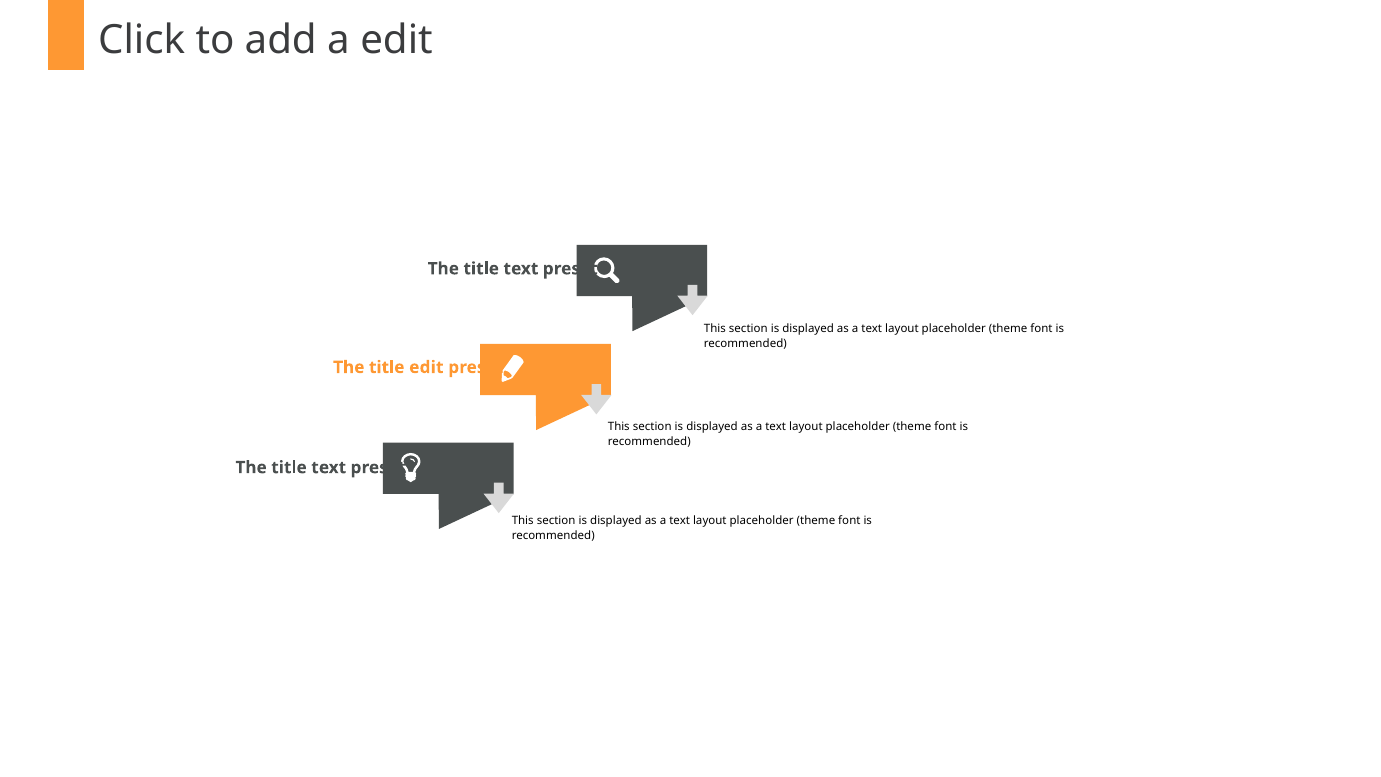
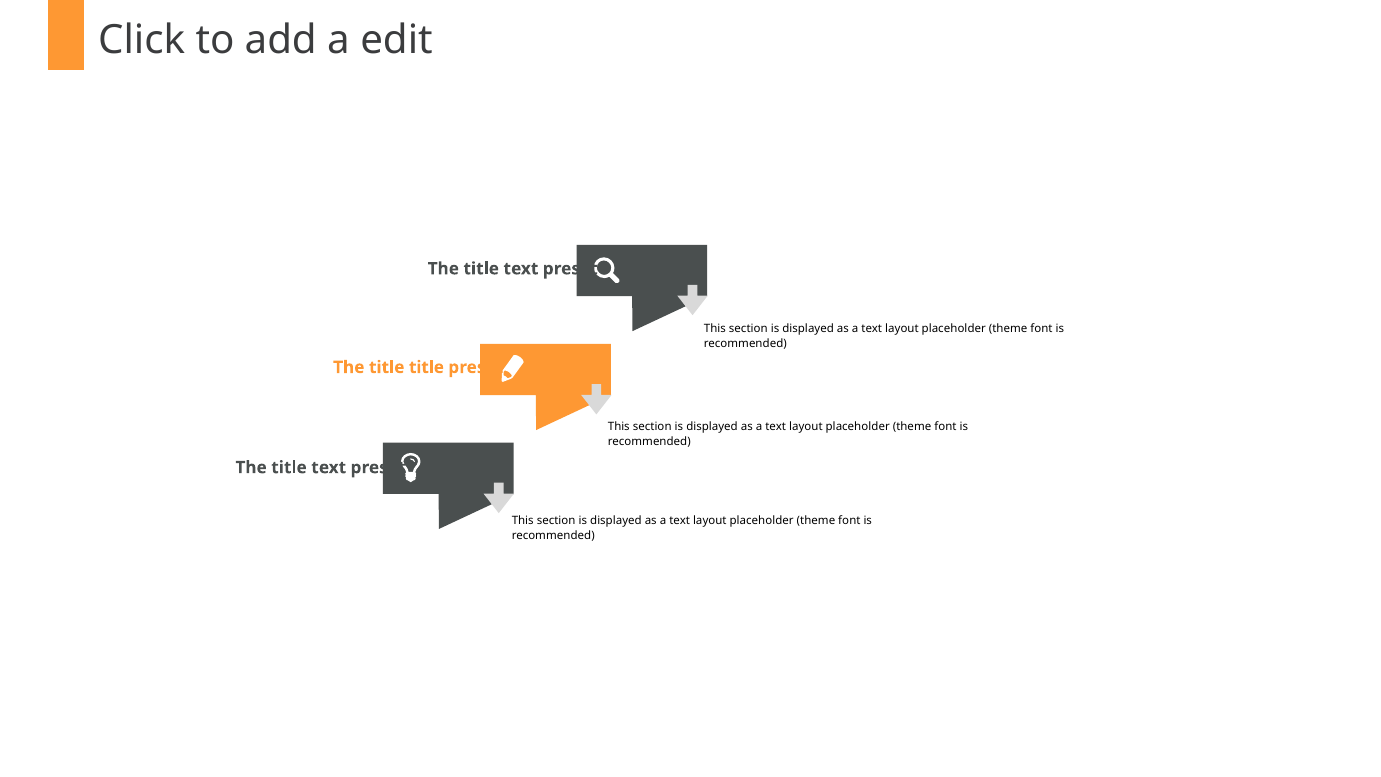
title edit: edit -> title (426, 367)
